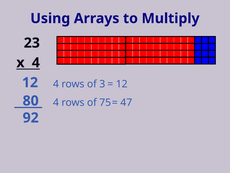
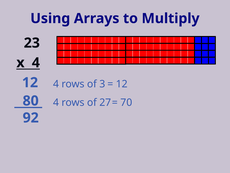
75: 75 -> 27 (105, 102)
47: 47 -> 70 (126, 102)
